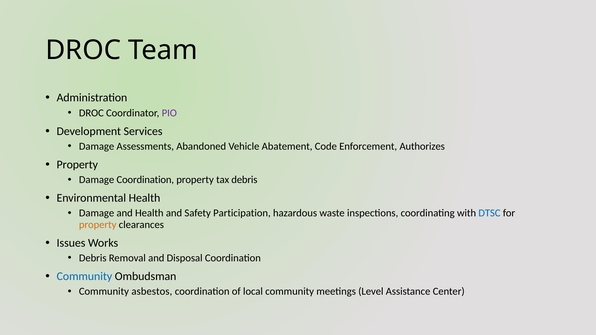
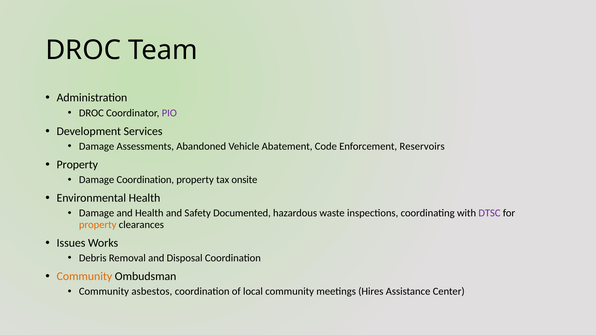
Authorizes: Authorizes -> Reservoirs (422, 146)
tax debris: debris -> onsite (244, 180)
Participation: Participation -> Documented (242, 213)
DTSC colour: blue -> purple (489, 213)
Community colour: blue -> orange (84, 276)
Level: Level -> Hires (371, 292)
